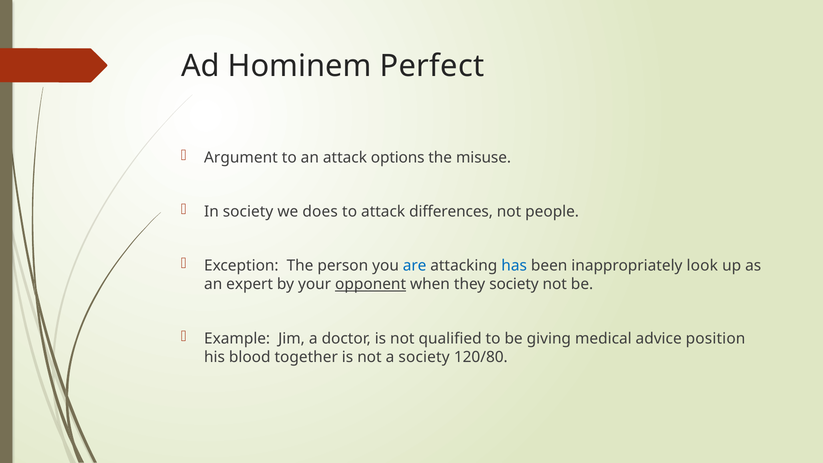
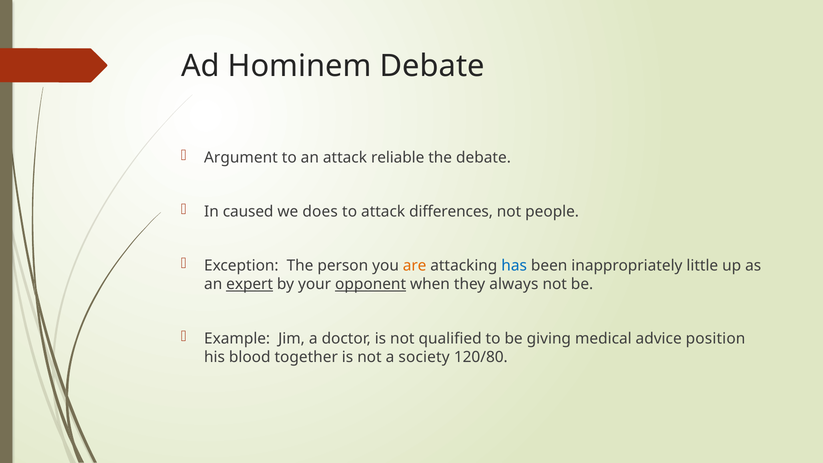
Hominem Perfect: Perfect -> Debate (432, 66)
options: options -> reliable (398, 157)
the misuse: misuse -> debate (483, 157)
In society: society -> caused (248, 212)
are colour: blue -> orange (415, 266)
look: look -> little (702, 266)
expert underline: none -> present (250, 284)
they society: society -> always (514, 284)
